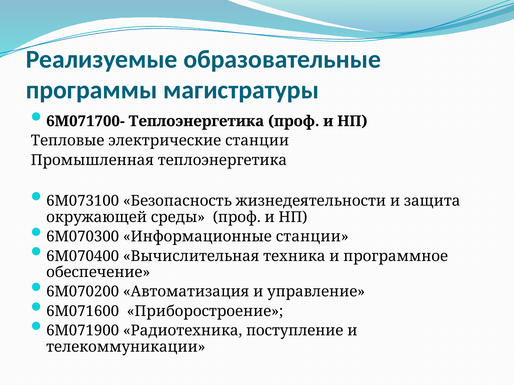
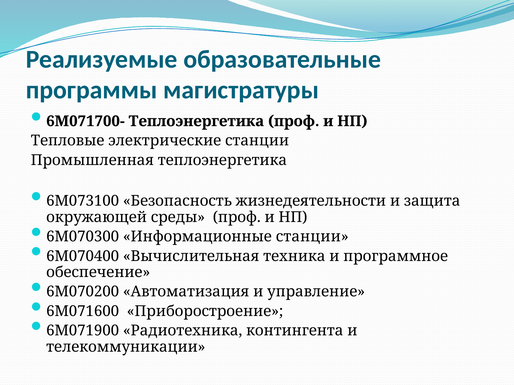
поступление: поступление -> контингента (295, 331)
